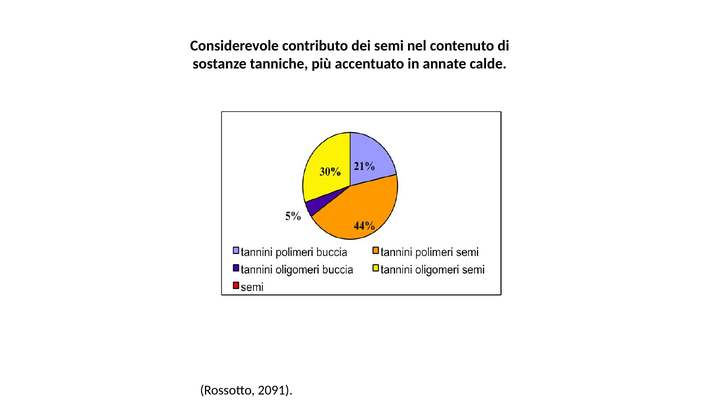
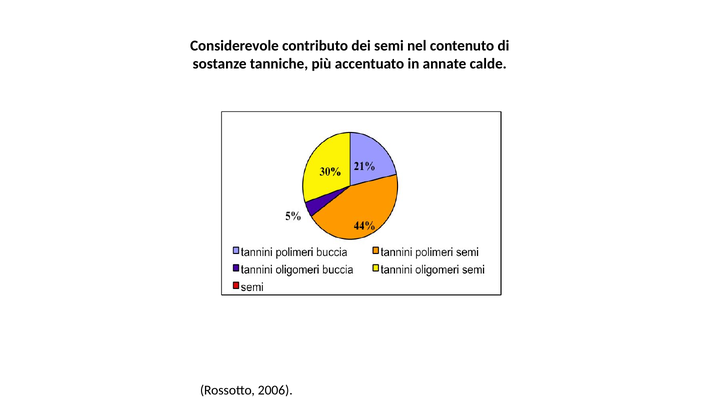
2091: 2091 -> 2006 (275, 391)
